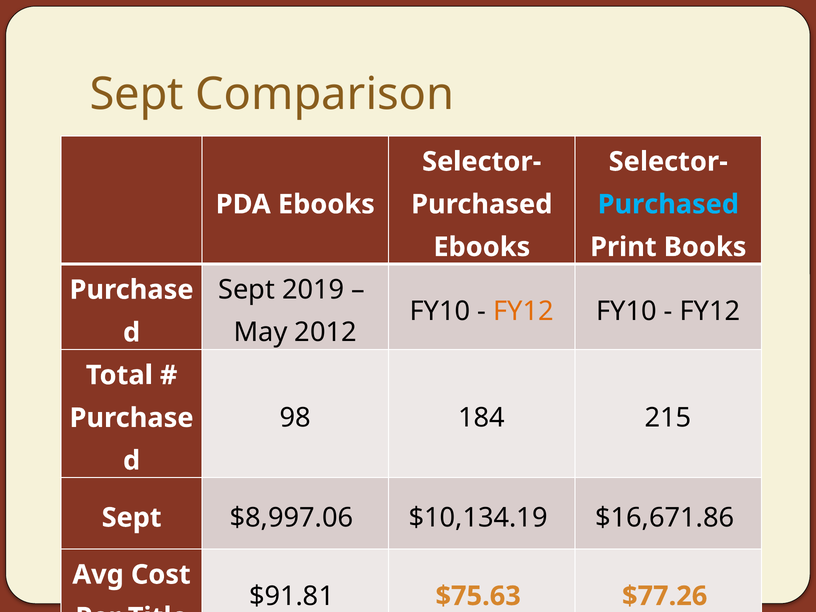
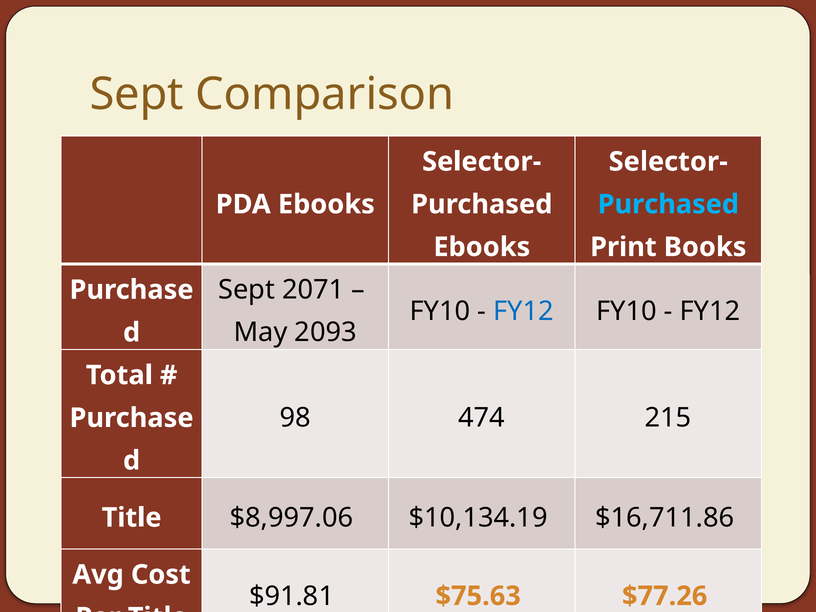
2019: 2019 -> 2071 (313, 290)
FY12 colour: orange -> blue (523, 311)
2012: 2012 -> 2093 (326, 332)
184: 184 -> 474 (482, 418)
Sept: Sept -> Title (132, 518)
$16,671.86: $16,671.86 -> $16,711.86 (665, 518)
